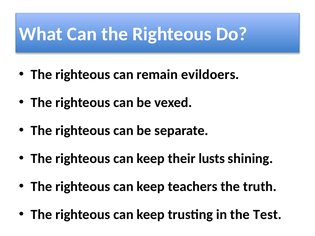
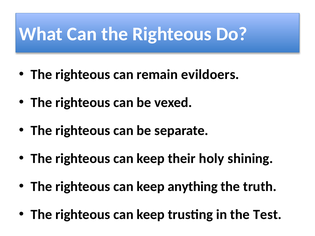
lusts: lusts -> holy (212, 159)
teachers: teachers -> anything (193, 187)
